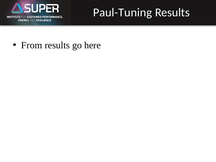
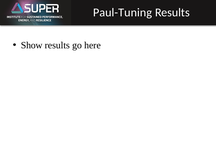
From: From -> Show (32, 45)
